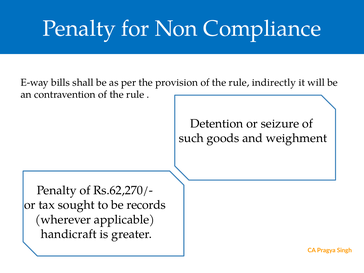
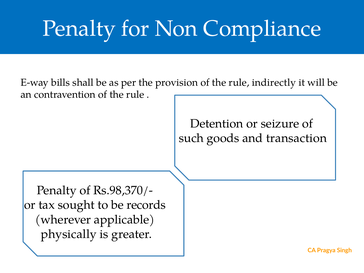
weighment: weighment -> transaction (296, 138)
Rs.62,270/-: Rs.62,270/- -> Rs.98,370/- (123, 190)
handicraft: handicraft -> physically (69, 234)
